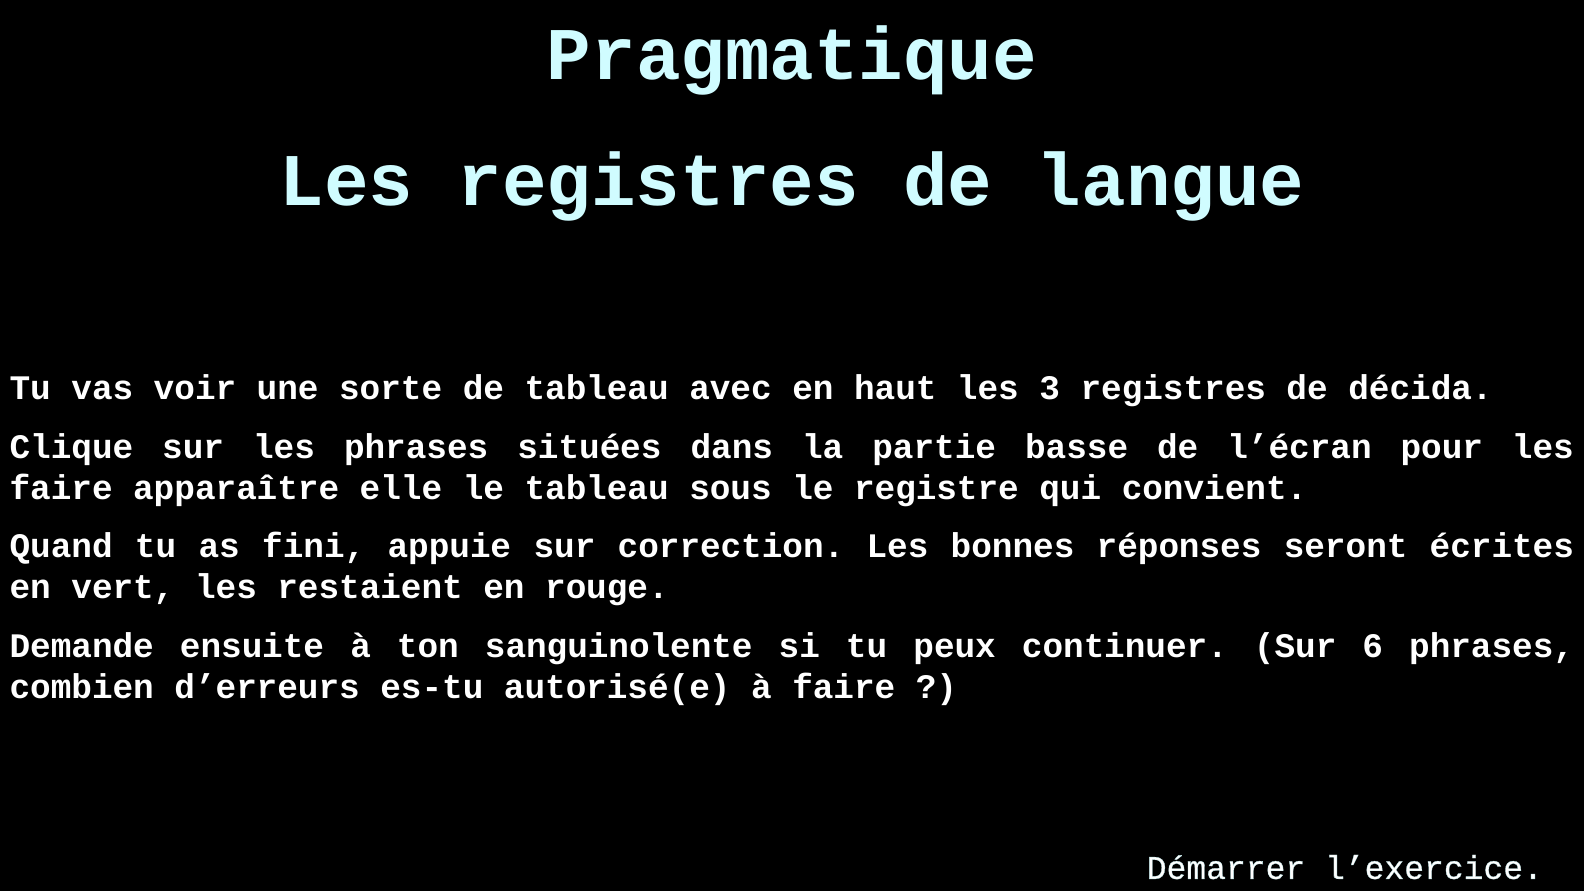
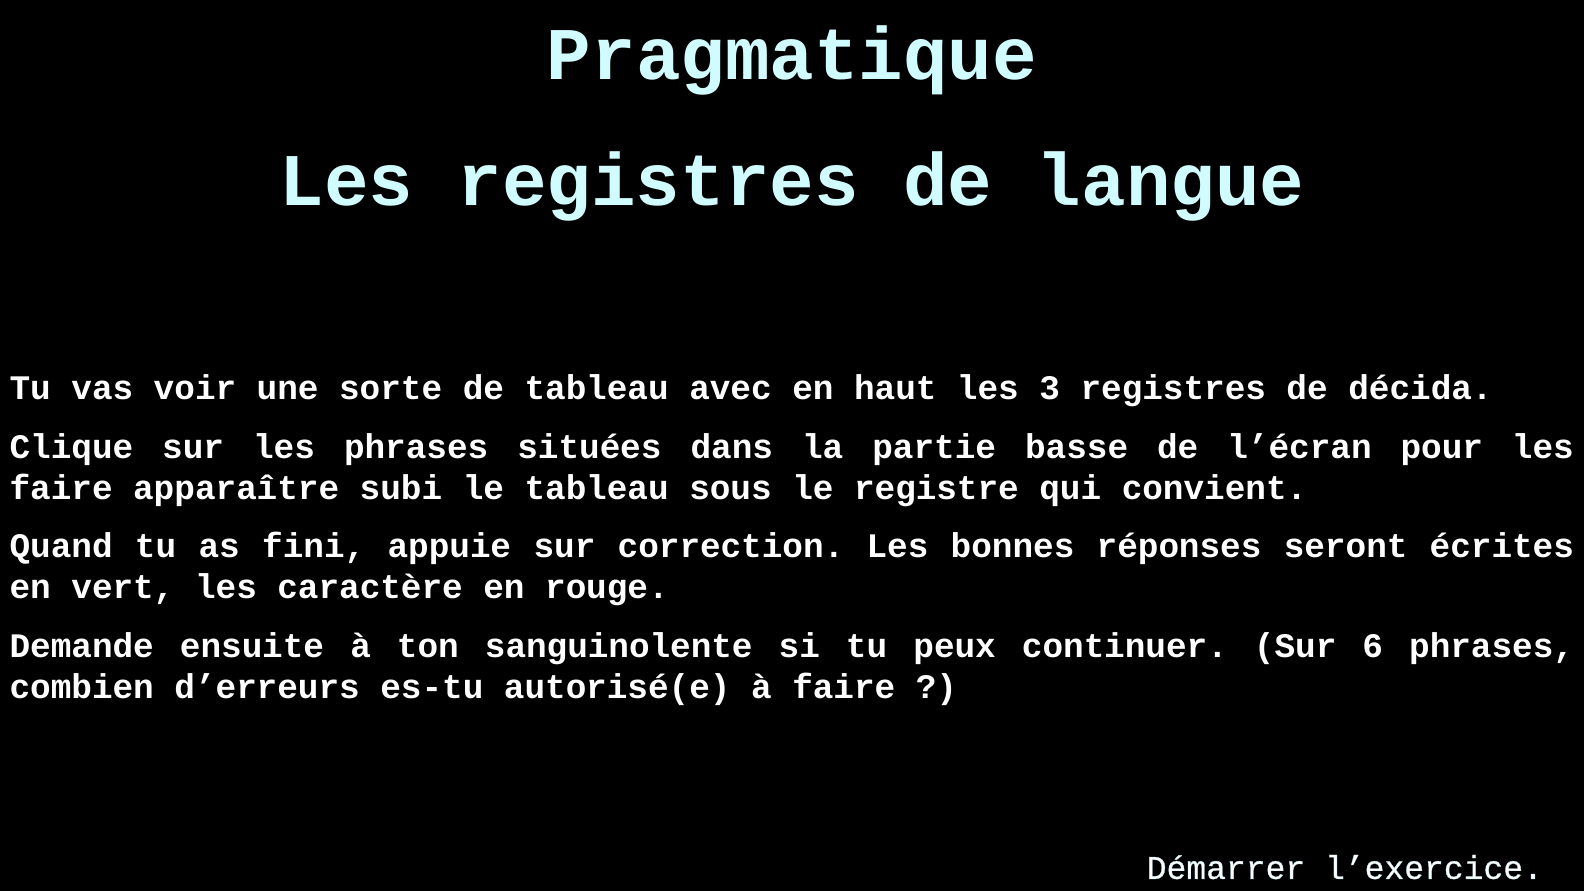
elle: elle -> subi (401, 488)
restaient: restaient -> caractère (370, 588)
